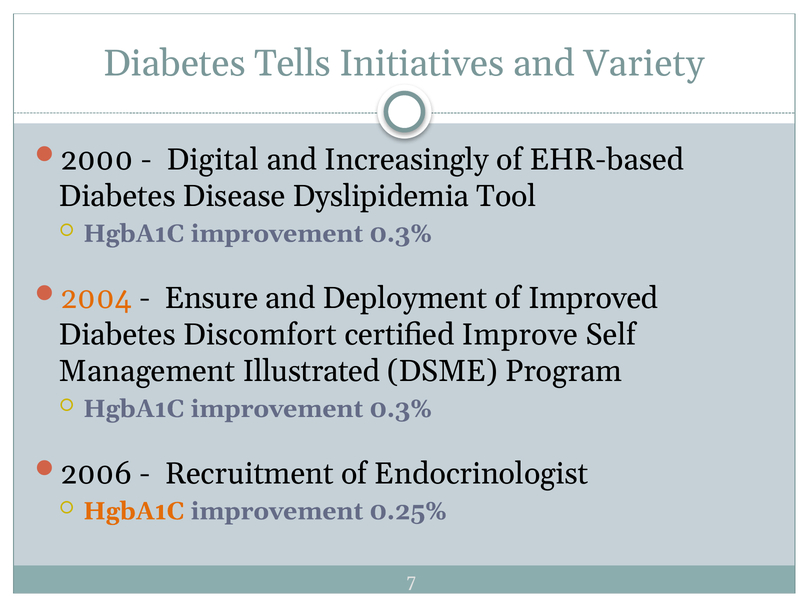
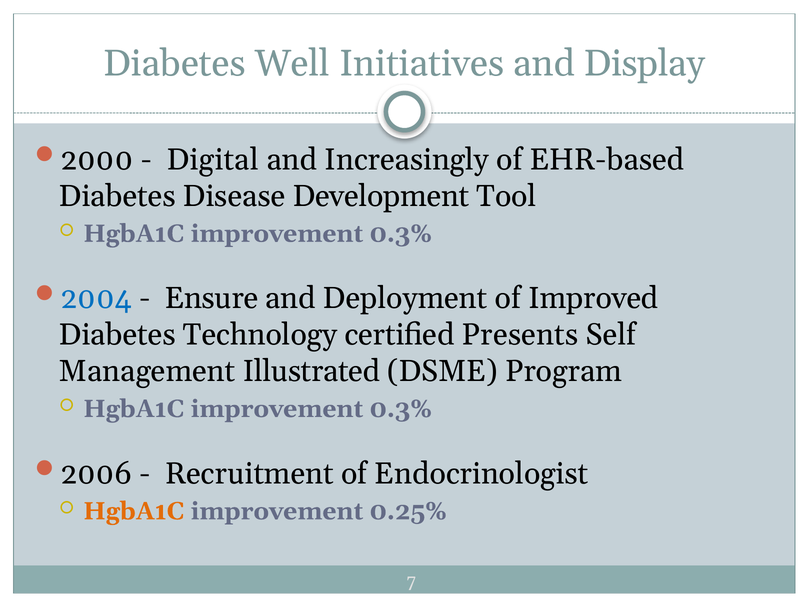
Tells: Tells -> Well (292, 64)
Variety: Variety -> Display (644, 64)
Dyslipidemia: Dyslipidemia -> Development (381, 196)
2004 colour: orange -> blue (96, 298)
Discomfort: Discomfort -> Technology (260, 335)
Improve: Improve -> Presents (520, 335)
